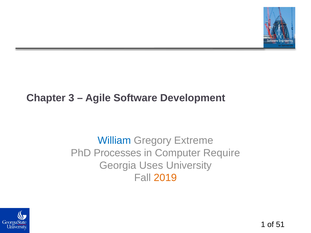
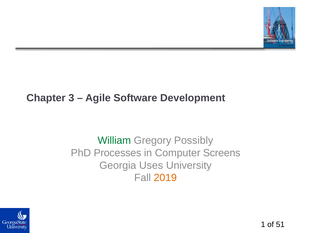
William colour: blue -> green (114, 141)
Extreme: Extreme -> Possibly (194, 141)
Require: Require -> Screens (222, 153)
